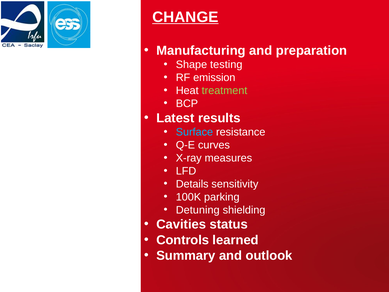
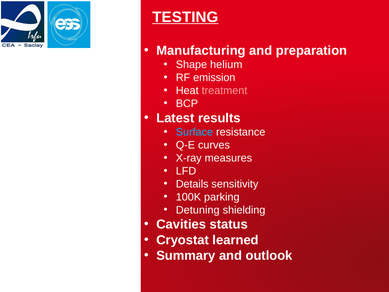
CHANGE: CHANGE -> TESTING (185, 17)
testing: testing -> helium (226, 65)
treatment colour: light green -> pink (224, 90)
Controls: Controls -> Cryostat (183, 240)
